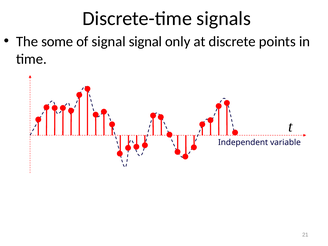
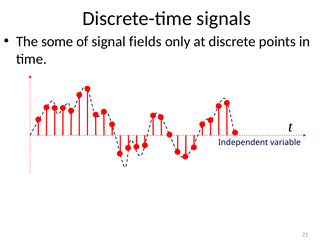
signal signal: signal -> fields (145, 41)
